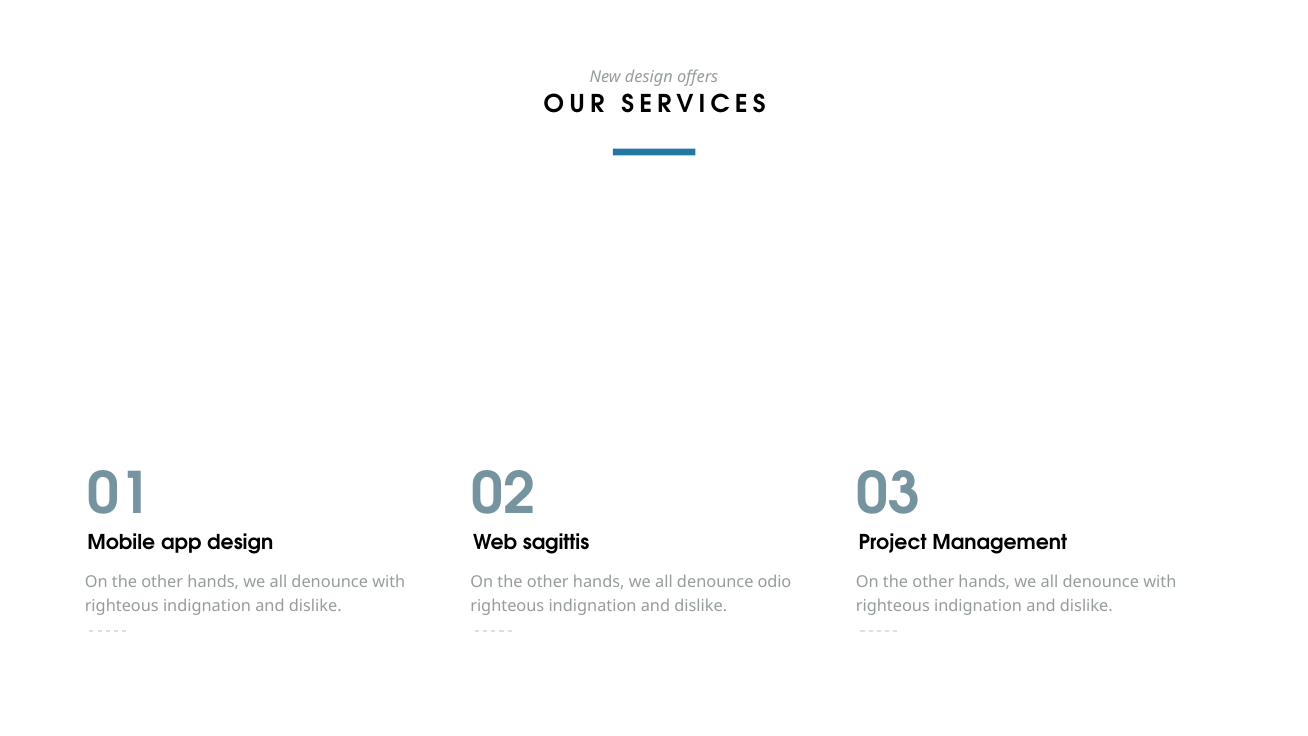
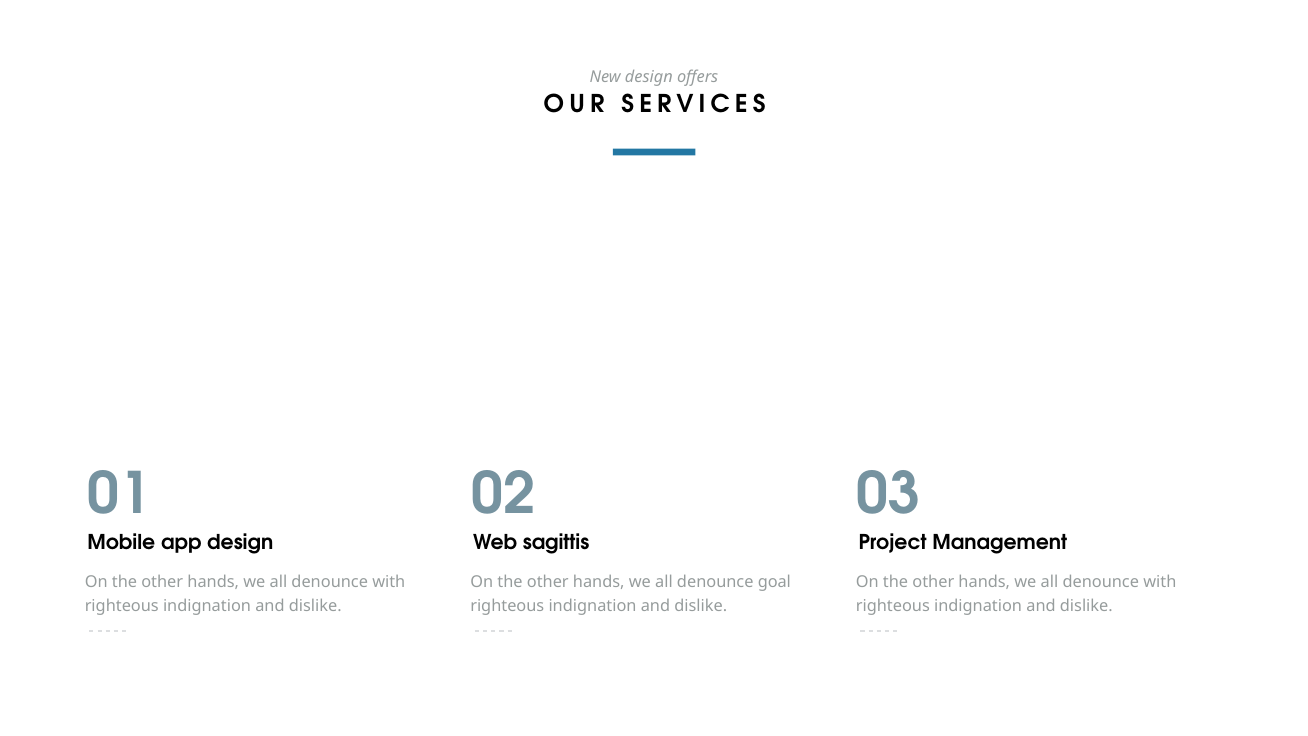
odio: odio -> goal (774, 582)
